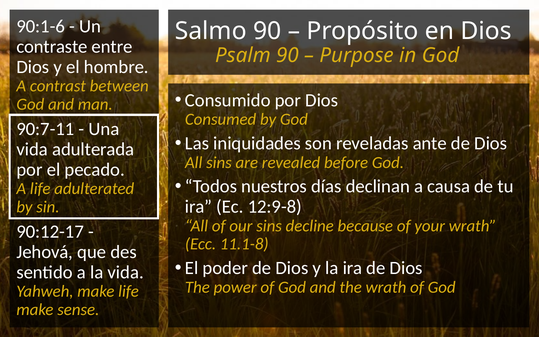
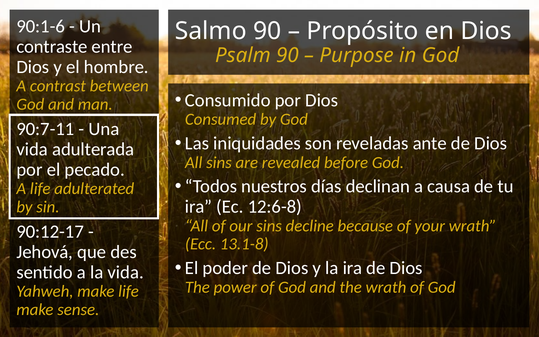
12:9-8: 12:9-8 -> 12:6-8 (275, 207)
11.1-8: 11.1-8 -> 13.1-8 (244, 244)
